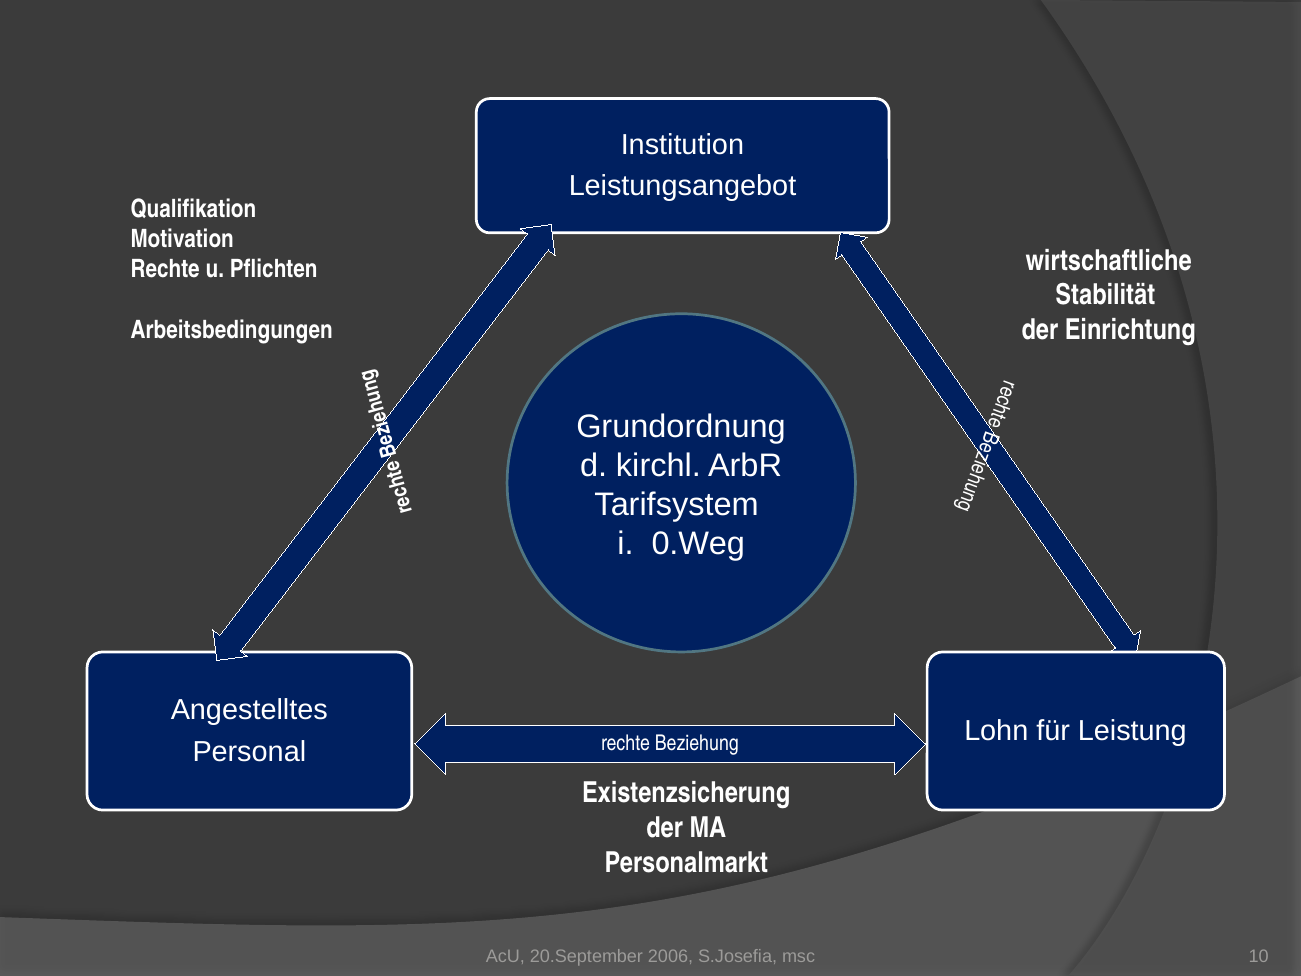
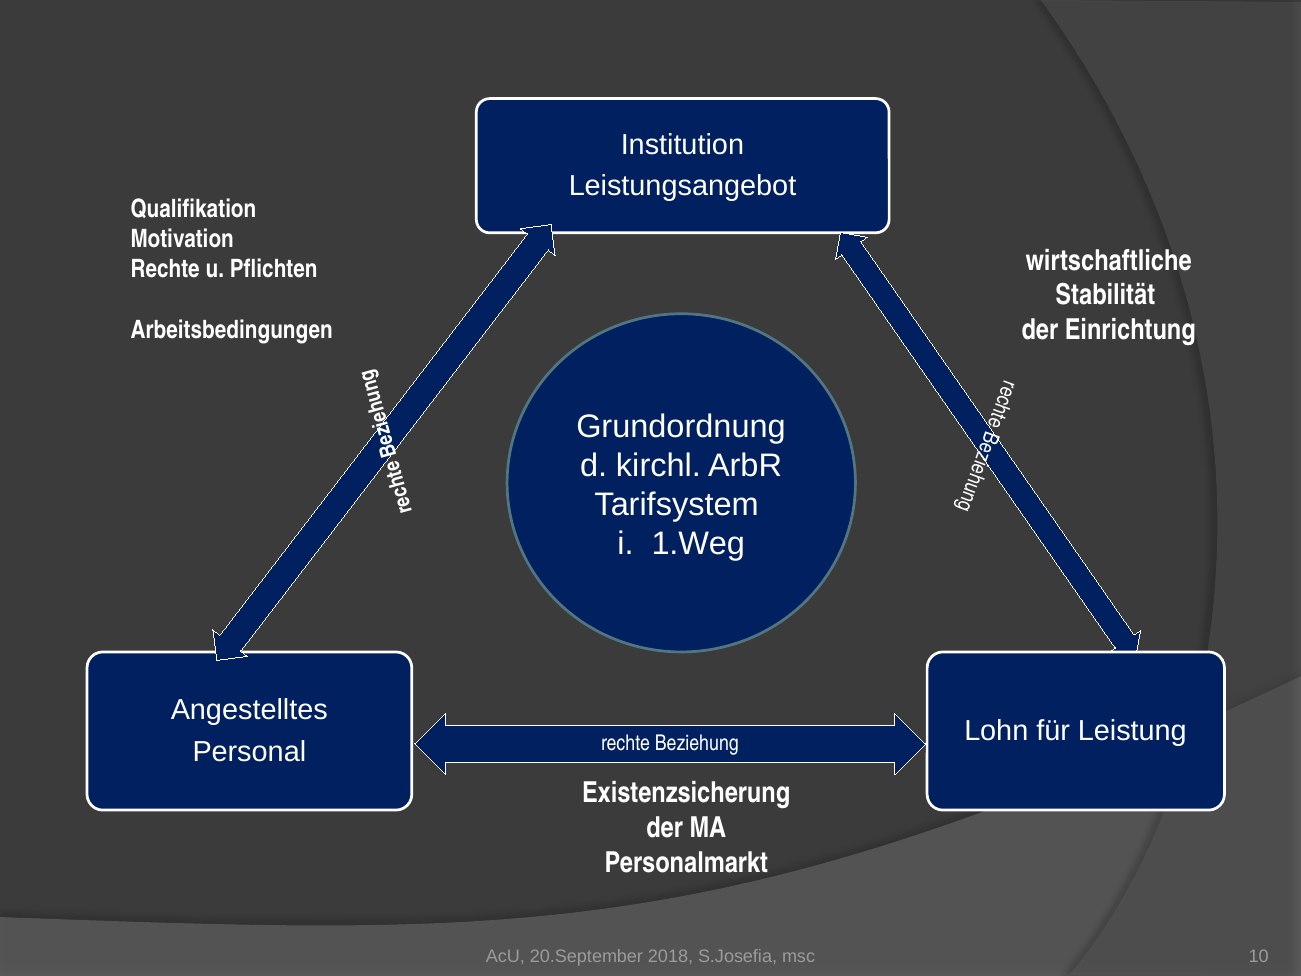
0.Weg: 0.Weg -> 1.Weg (698, 544)
2006: 2006 -> 2018 (671, 956)
